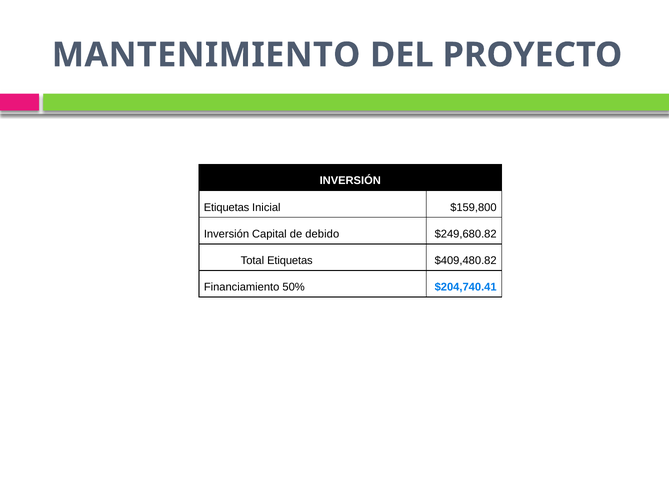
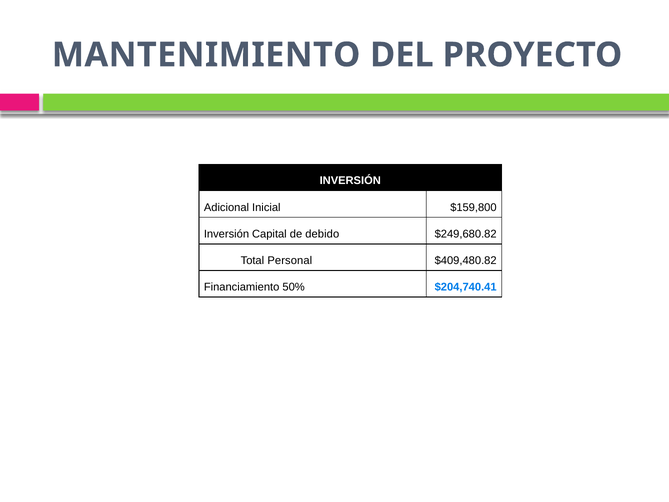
Etiquetas: Etiquetas -> Adicional (226, 207)
Total Etiquetas: Etiquetas -> Personal (290, 260)
